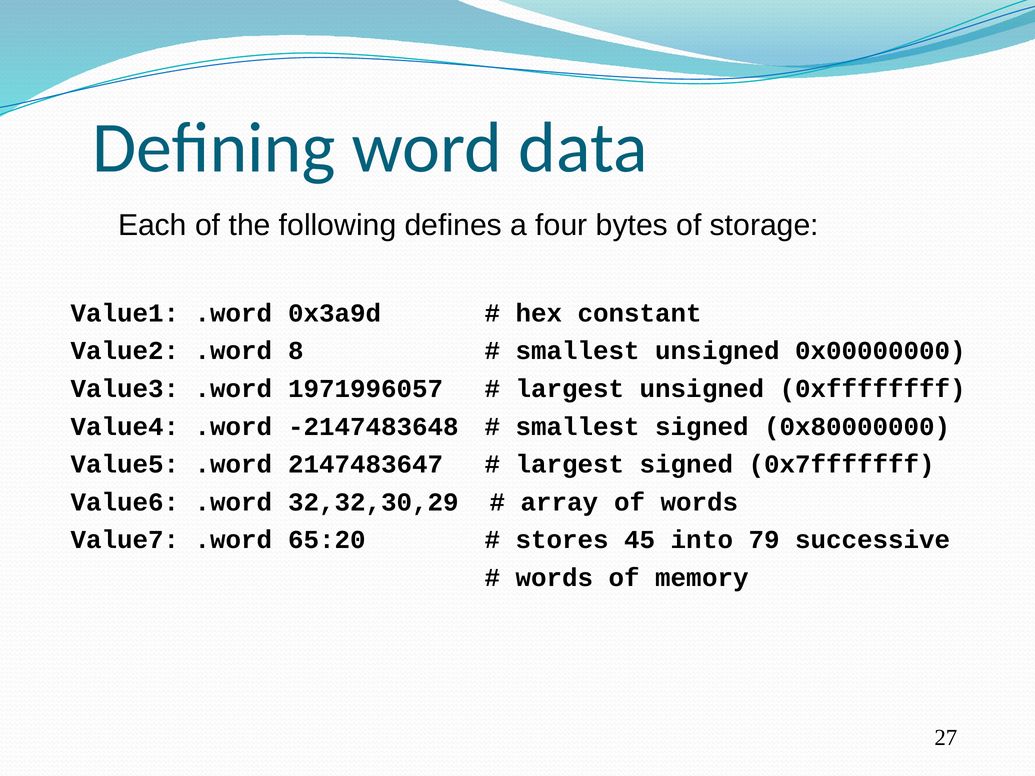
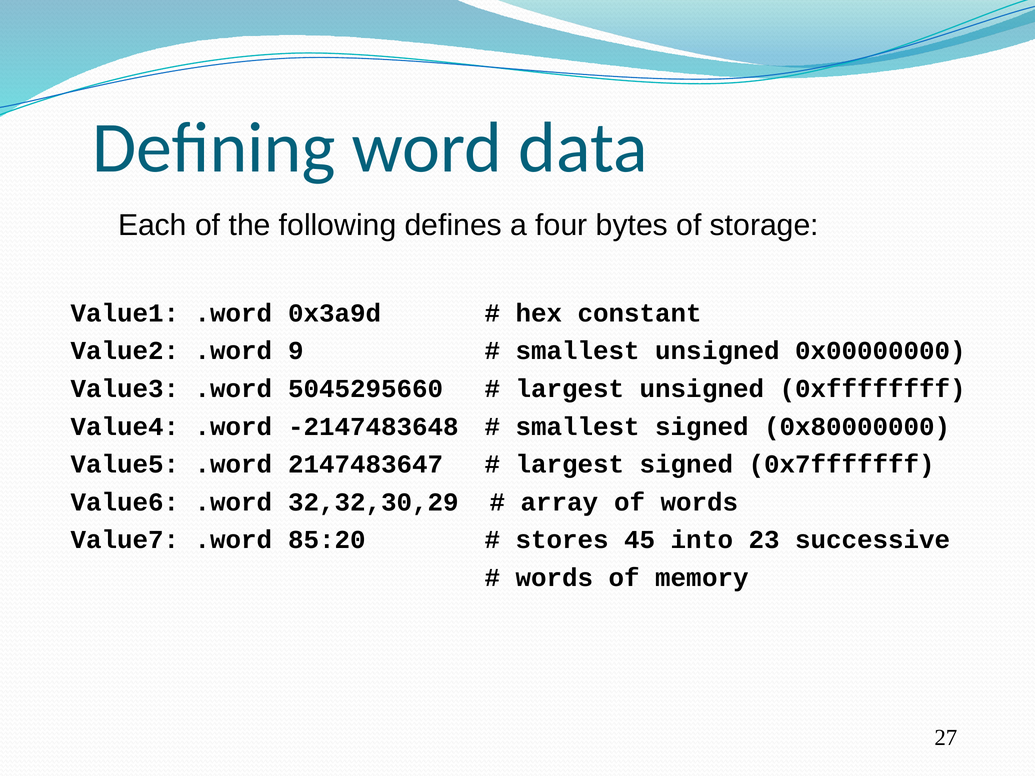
8: 8 -> 9 (296, 351)
1971996057: 1971996057 -> 5045295660 (366, 389)
65:20: 65:20 -> 85:20 (327, 540)
79: 79 -> 23 (764, 540)
